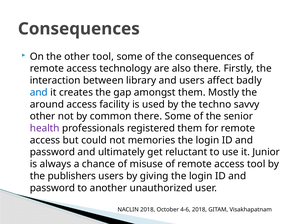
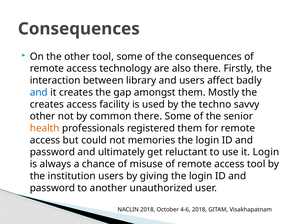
around: around -> creates (47, 104)
health colour: purple -> orange (45, 128)
it Junior: Junior -> Login (266, 152)
publishers: publishers -> institution (72, 176)
